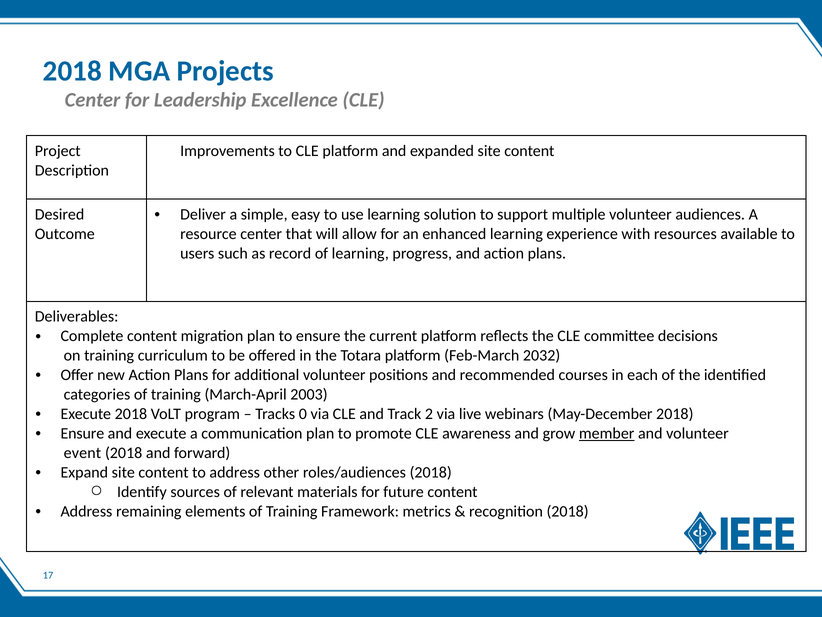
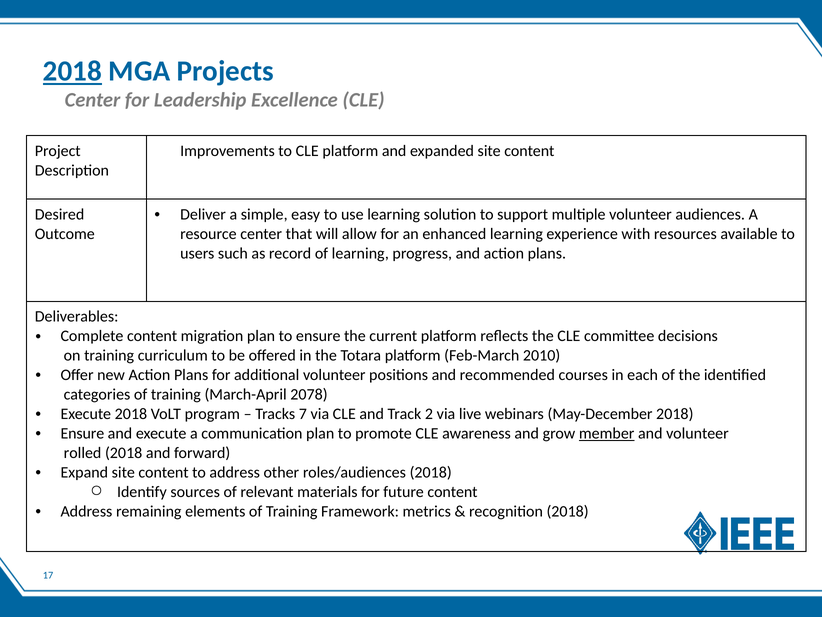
2018 underline: none -> present (72, 71)
2032: 2032 -> 2010 (542, 355)
2003: 2003 -> 2078 (309, 394)
0: 0 -> 7 (303, 414)
event: event -> rolled (83, 453)
